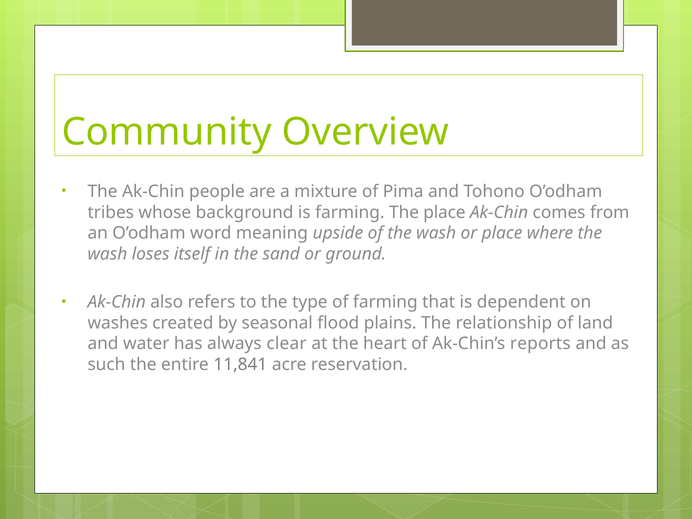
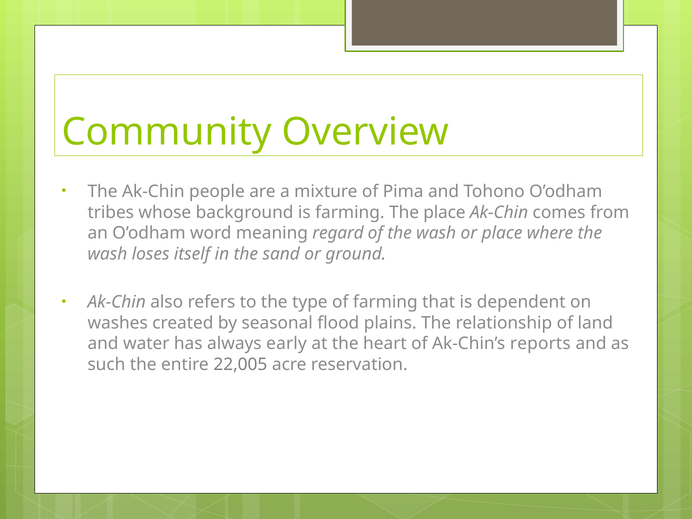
upside: upside -> regard (338, 233)
clear: clear -> early (287, 344)
11,841: 11,841 -> 22,005 (240, 365)
